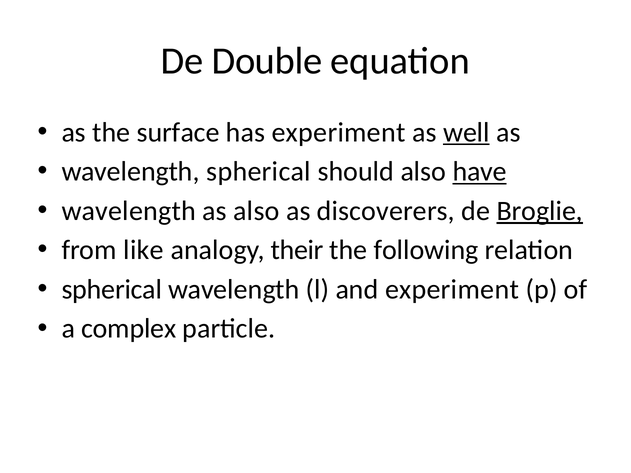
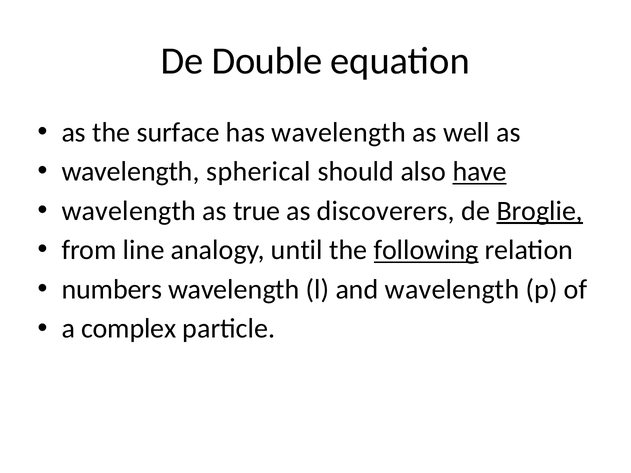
has experiment: experiment -> wavelength (339, 132)
well underline: present -> none (466, 132)
as also: also -> true (257, 211)
like: like -> line (144, 250)
their: their -> until (297, 250)
following underline: none -> present (426, 250)
spherical: spherical -> numbers (112, 290)
and experiment: experiment -> wavelength (452, 290)
